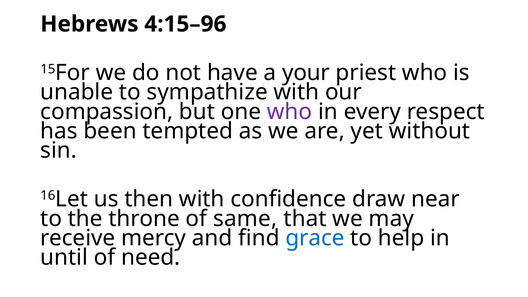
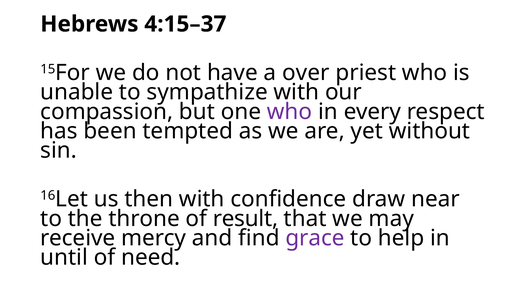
4:15–96: 4:15–96 -> 4:15–37 (185, 24)
your: your -> over (306, 73)
same: same -> result (245, 219)
grace colour: blue -> purple (315, 238)
